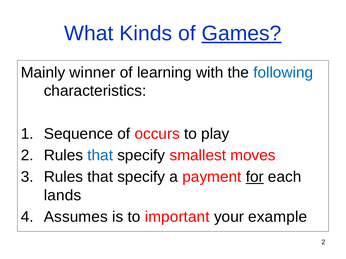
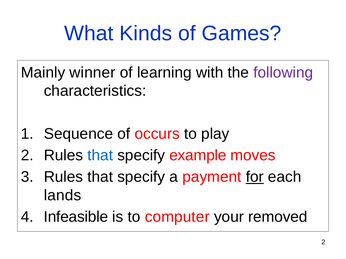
Games underline: present -> none (242, 33)
following colour: blue -> purple (283, 73)
smallest: smallest -> example (198, 156)
Assumes: Assumes -> Infeasible (76, 217)
important: important -> computer (177, 217)
example: example -> removed (278, 217)
